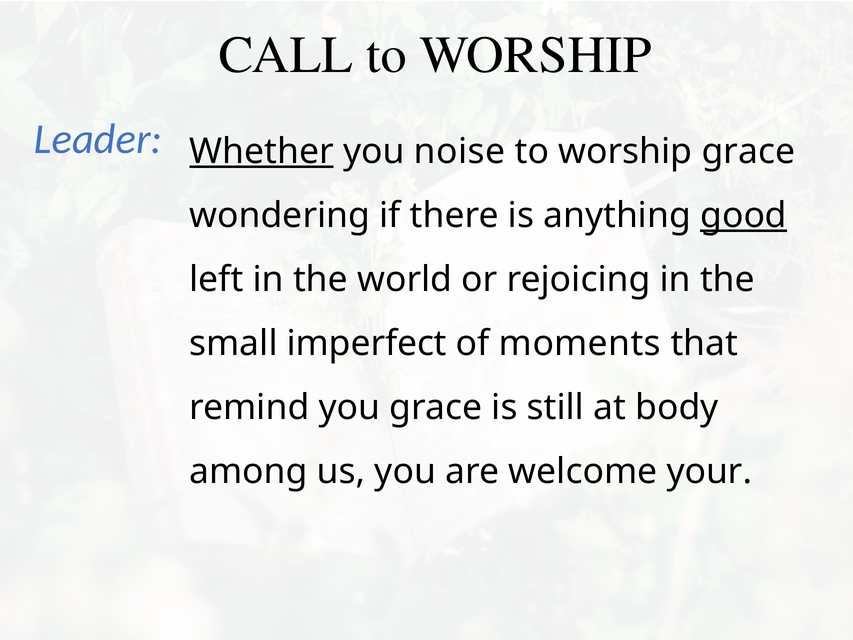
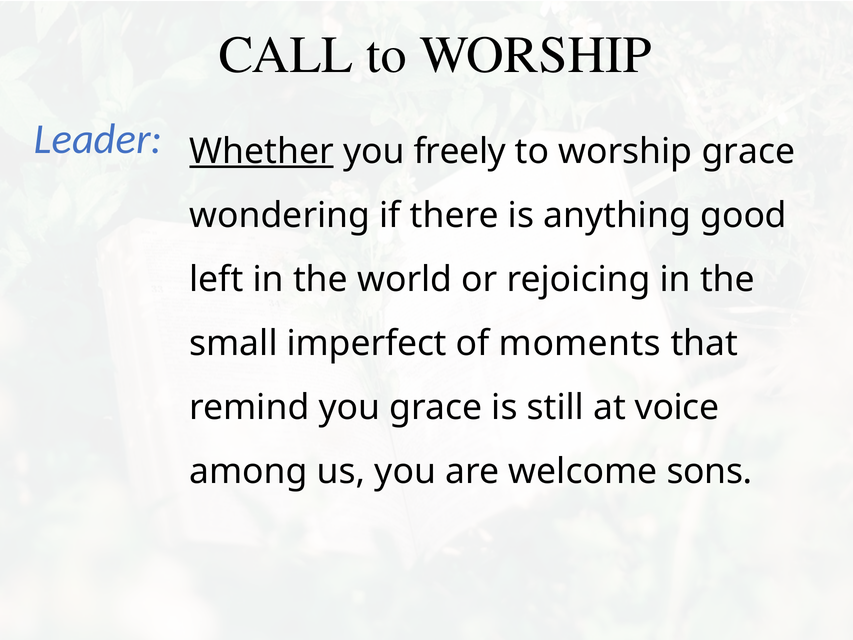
noise: noise -> freely (460, 151)
good underline: present -> none (744, 215)
body: body -> voice (677, 407)
your: your -> sons (709, 471)
